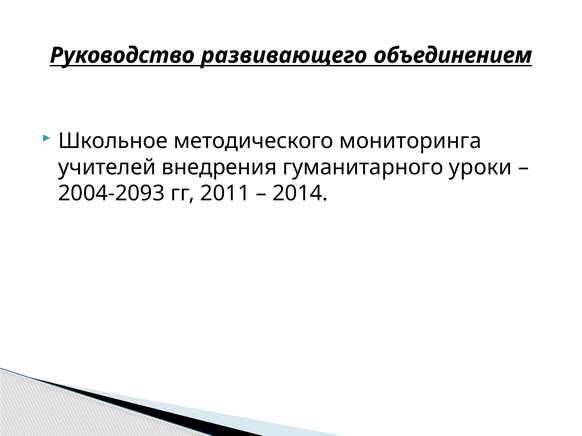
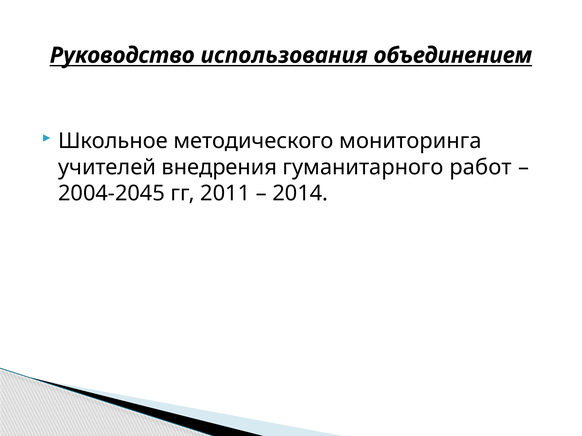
развивающего: развивающего -> использования (284, 55)
уроки: уроки -> работ (481, 167)
2004-2093: 2004-2093 -> 2004-2045 (112, 194)
